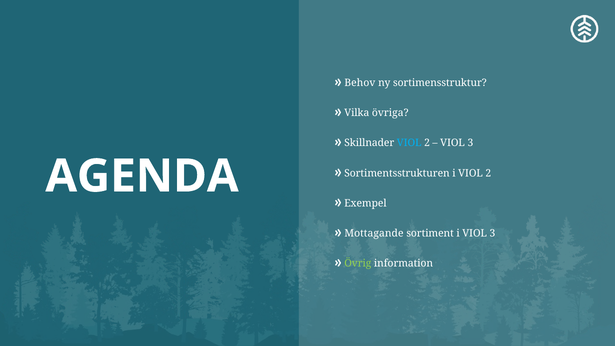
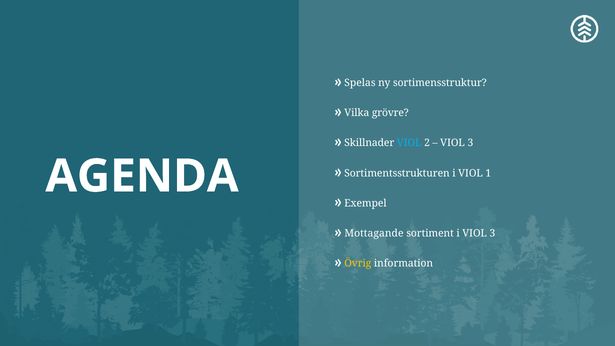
Behov: Behov -> Spelas (360, 83)
övriga: övriga -> grövre (390, 113)
i VIOL 2: 2 -> 1 (488, 173)
Övrig colour: light green -> yellow (358, 263)
